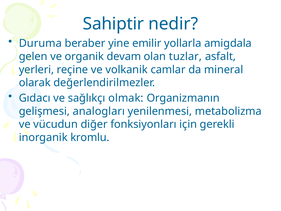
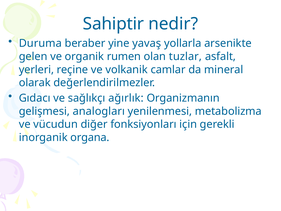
emilir: emilir -> yavaş (147, 43)
amigdala: amigdala -> arsenikte (228, 43)
devam: devam -> rumen (124, 56)
olmak: olmak -> ağırlık (126, 98)
kromlu: kromlu -> organa (90, 137)
